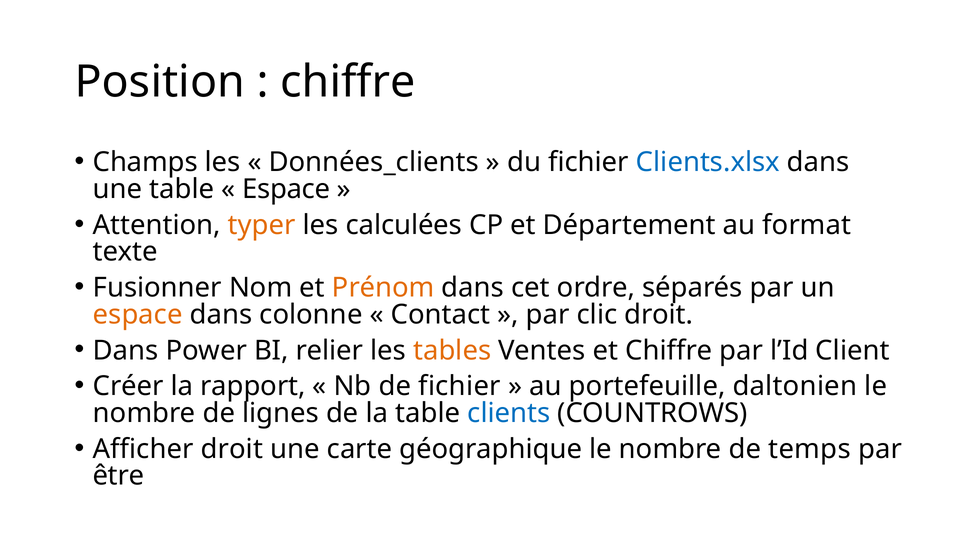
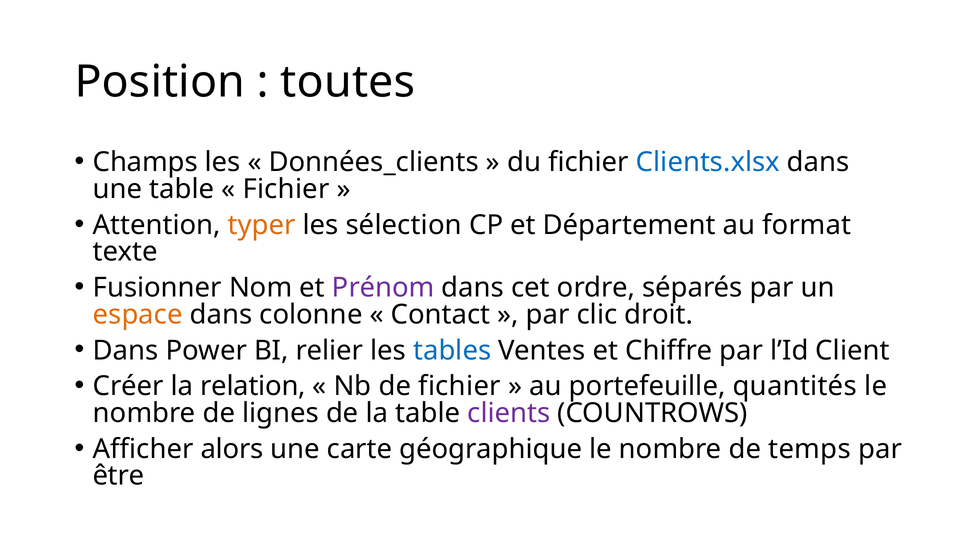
chiffre: chiffre -> toutes (348, 82)
Espace: Espace -> Fichier (286, 189)
calculées: calculées -> sélection (404, 225)
Prénom colour: orange -> purple (383, 288)
tables colour: orange -> blue (452, 351)
rapport: rapport -> relation (253, 386)
daltonien: daltonien -> quantités (795, 386)
clients colour: blue -> purple (509, 413)
Afficher droit: droit -> alors (232, 449)
